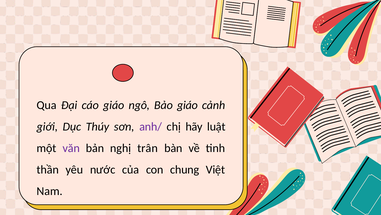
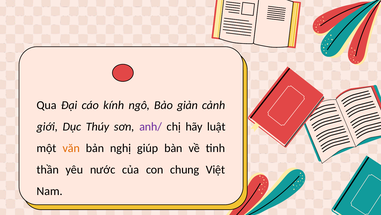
cáo giáo: giáo -> kính (114, 105)
Bảo giáo: giáo -> giản (187, 105)
văn colour: purple -> orange (71, 148)
trân: trân -> giúp (148, 148)
